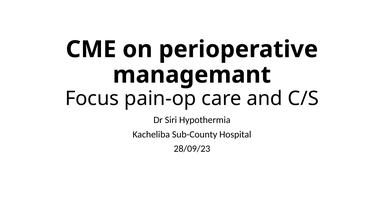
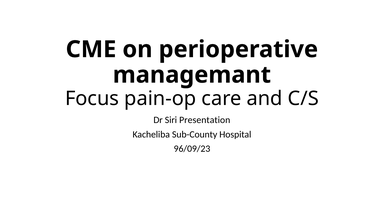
Hypothermia: Hypothermia -> Presentation (205, 120)
28/09/23: 28/09/23 -> 96/09/23 (192, 149)
